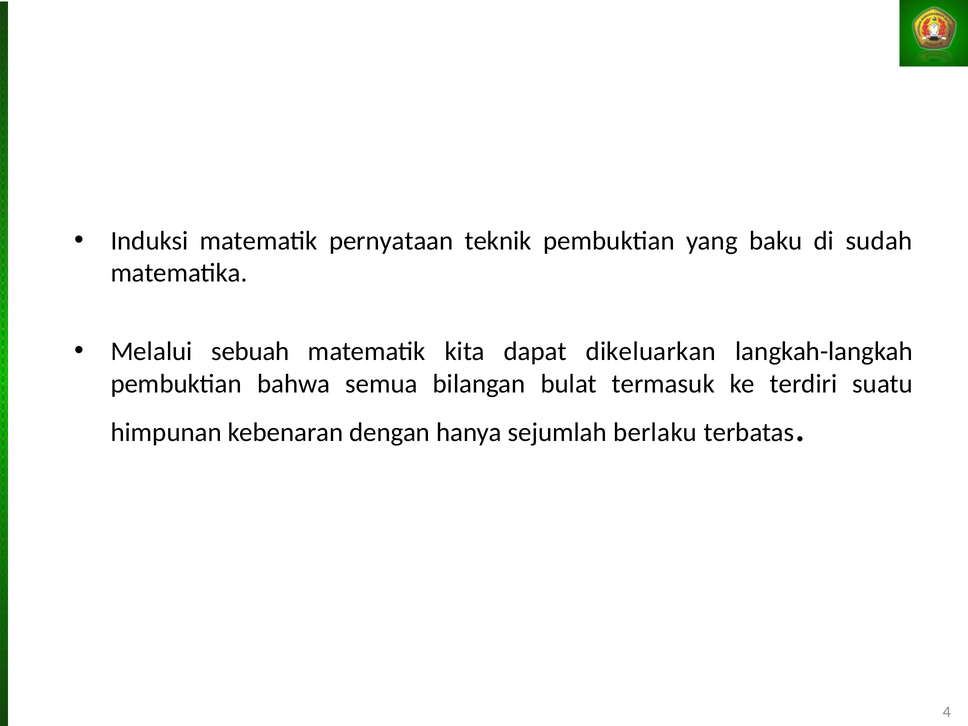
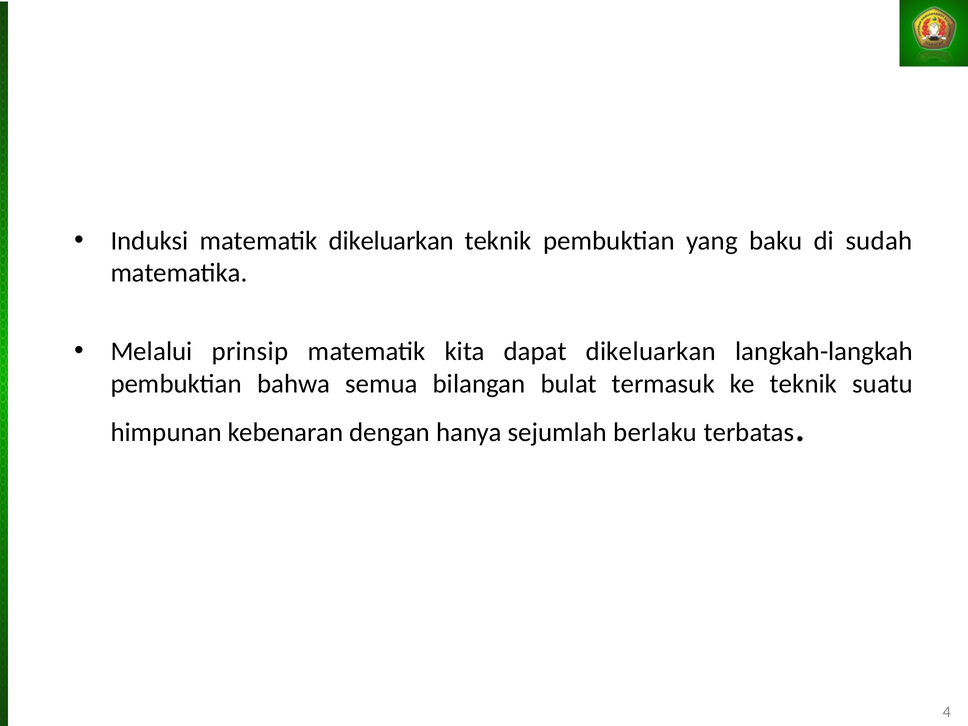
matematik pernyataan: pernyataan -> dikeluarkan (391, 241)
sebuah: sebuah -> prinsip (250, 351)
ke terdiri: terdiri -> teknik (803, 384)
